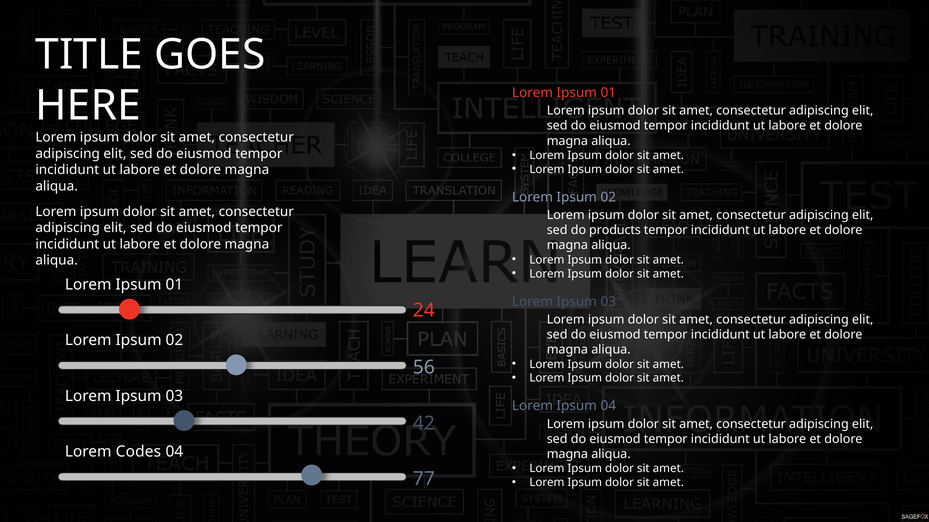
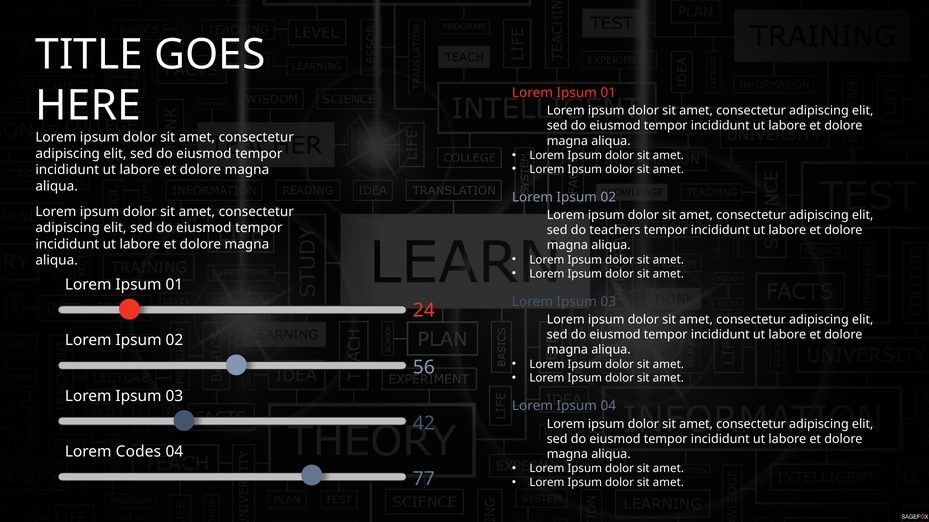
products: products -> teachers (615, 230)
